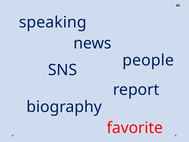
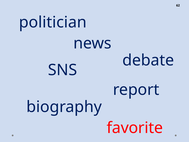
speaking: speaking -> politician (53, 22)
people: people -> debate (148, 60)
